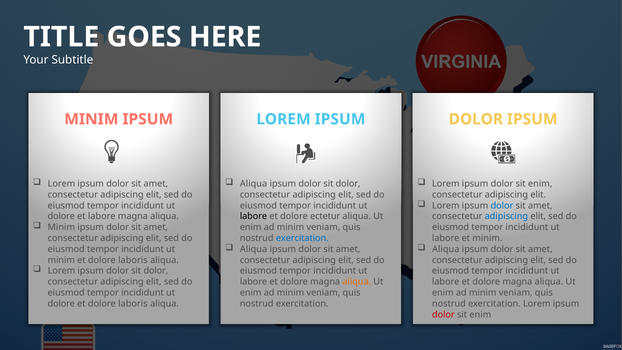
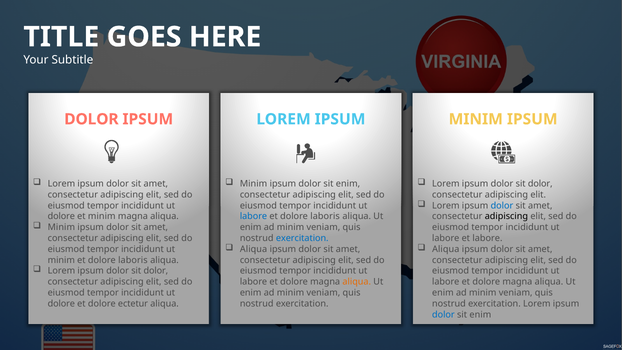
MINIM: MINIM -> DOLOR (91, 119)
DOLOR: DOLOR -> MINIM (476, 119)
Aliqua: Aliqua -> Minim (254, 184)
dolor: dolor -> enim (348, 184)
enim: enim -> dolor (540, 184)
et labore: labore -> minim (102, 216)
labore colour: black -> blue (253, 216)
ectetur: ectetur -> laboris (325, 216)
adipiscing colour: blue -> black (506, 216)
et minim: minim -> labore (487, 238)
laboris: laboris -> ectetur (133, 304)
dolor colour: red -> blue (443, 314)
